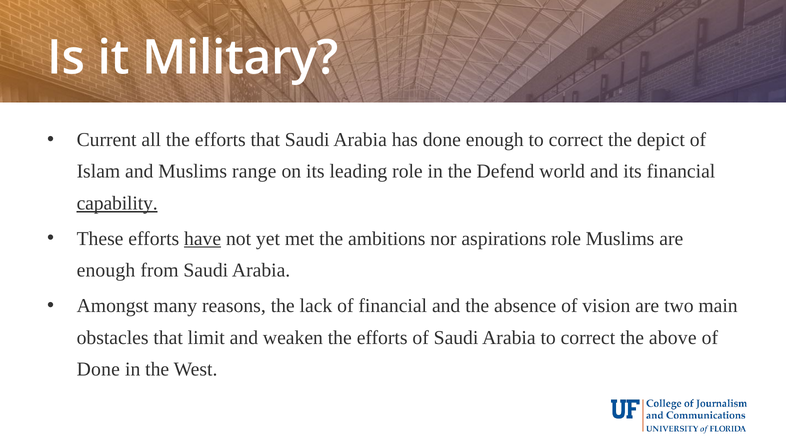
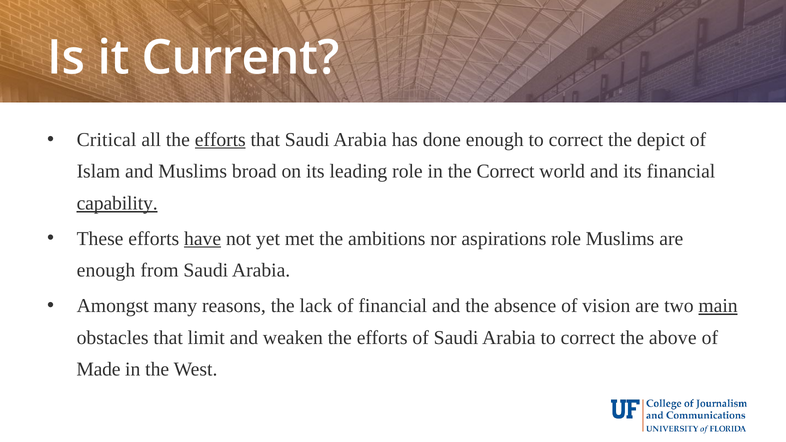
Military: Military -> Current (240, 58)
Current: Current -> Critical (107, 140)
efforts underline: none -> present (220, 140)
range: range -> broad (254, 172)
the Defend: Defend -> Correct (506, 172)
main underline: none -> present (718, 306)
Done: Done -> Made (99, 369)
